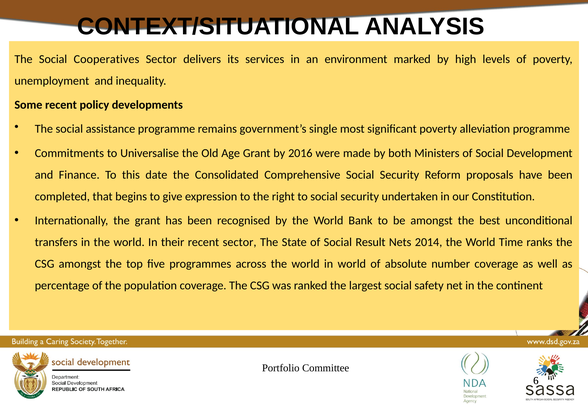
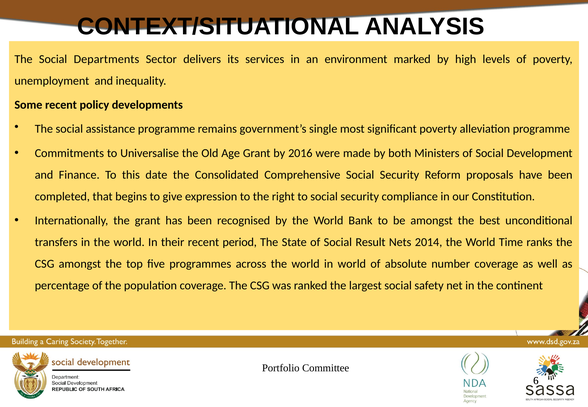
Cooperatives: Cooperatives -> Departments (106, 59)
undertaken: undertaken -> compliance (410, 196)
recent sector: sector -> period (240, 242)
